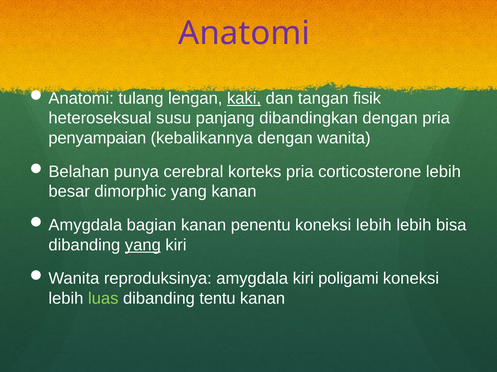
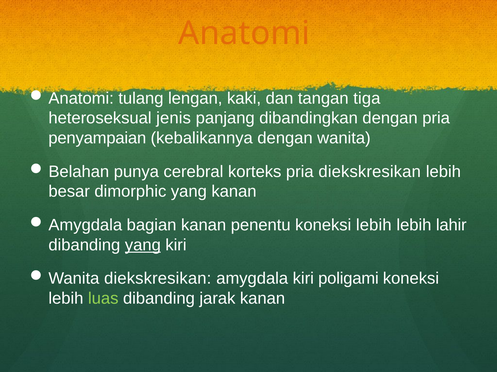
Anatomi colour: purple -> orange (244, 33)
kaki underline: present -> none (244, 98)
fisik: fisik -> tiga (367, 98)
susu: susu -> jenis (174, 118)
pria corticosterone: corticosterone -> diekskresikan (370, 172)
bisa: bisa -> lahir (451, 226)
reproduksinya: reproduksinya -> diekskresikan (158, 279)
tentu: tentu -> jarak (217, 299)
